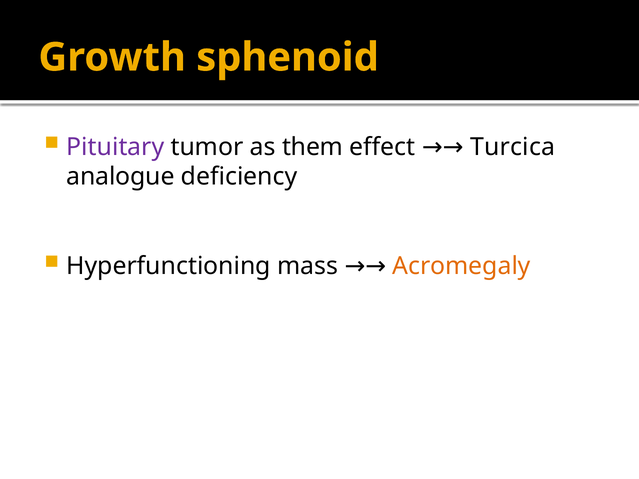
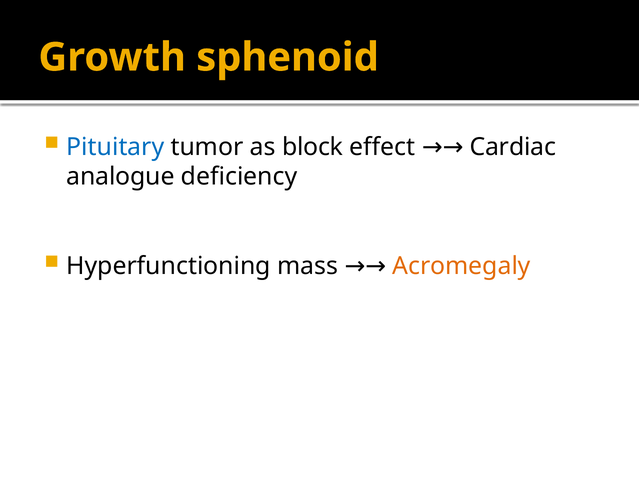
Pituitary colour: purple -> blue (115, 147)
them: them -> block (313, 147)
Turcica: Turcica -> Cardiac (513, 147)
